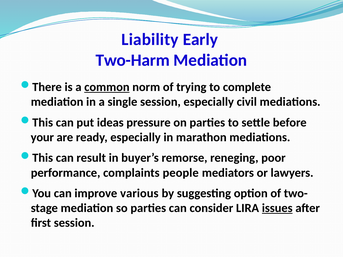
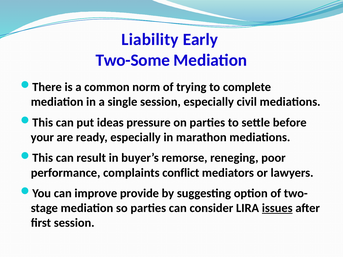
Two-Harm: Two-Harm -> Two-Some (133, 60)
common underline: present -> none (107, 87)
people: people -> conflict (181, 173)
various: various -> provide (139, 193)
